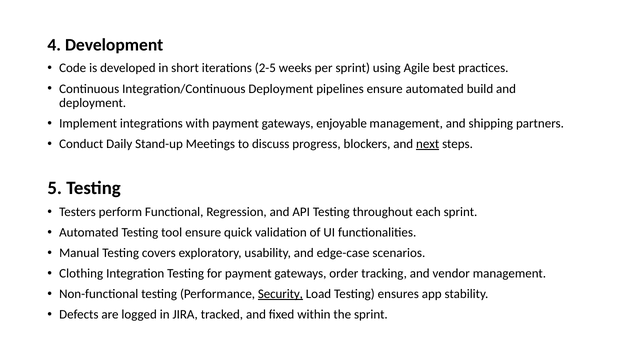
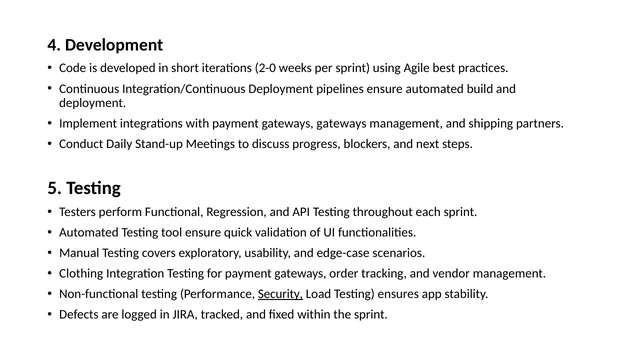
2-5: 2-5 -> 2-0 (265, 68)
gateways enjoyable: enjoyable -> gateways (341, 123)
next underline: present -> none (428, 144)
